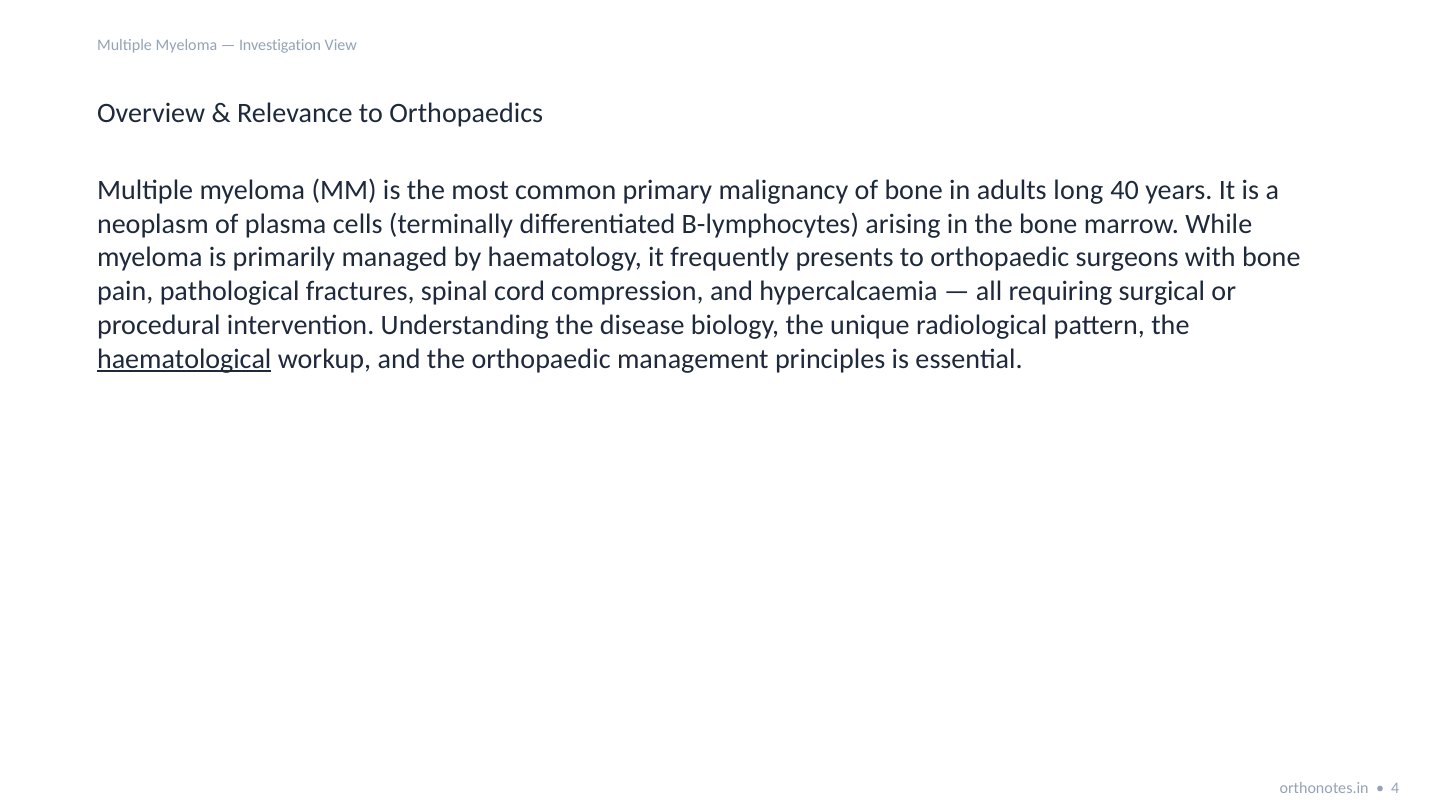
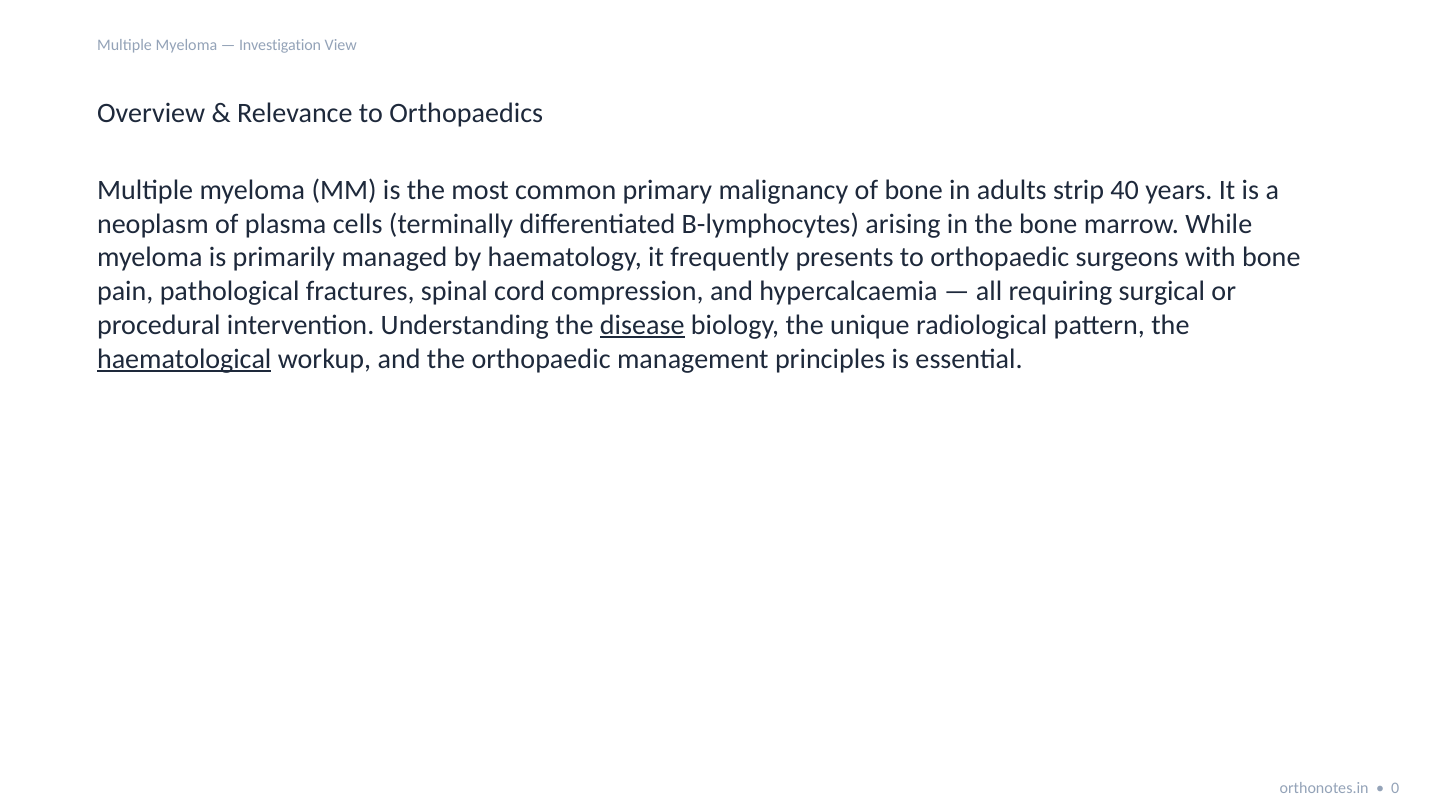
long: long -> strip (1079, 190)
disease underline: none -> present (642, 325)
4: 4 -> 0 (1395, 788)
